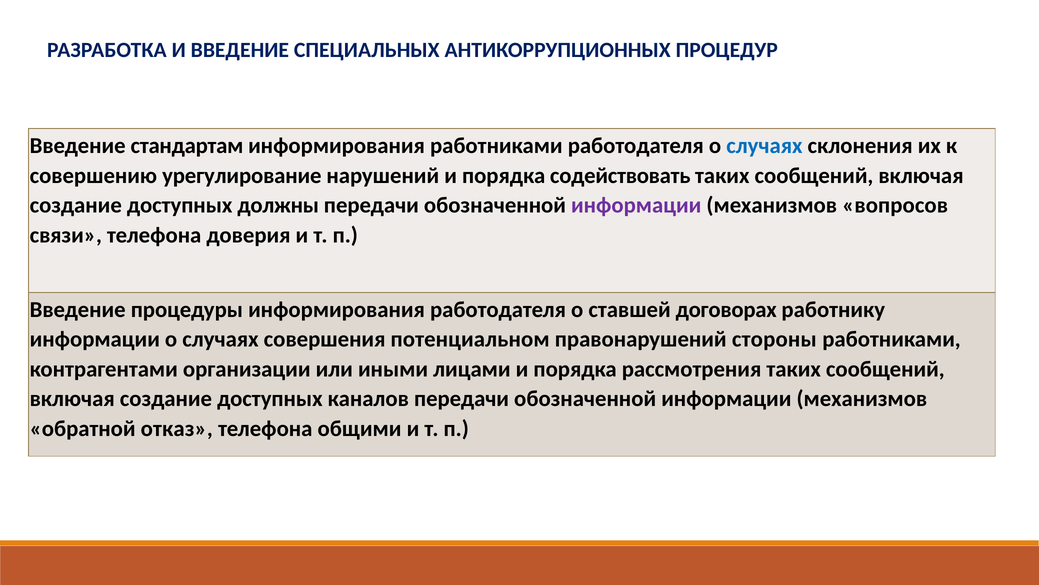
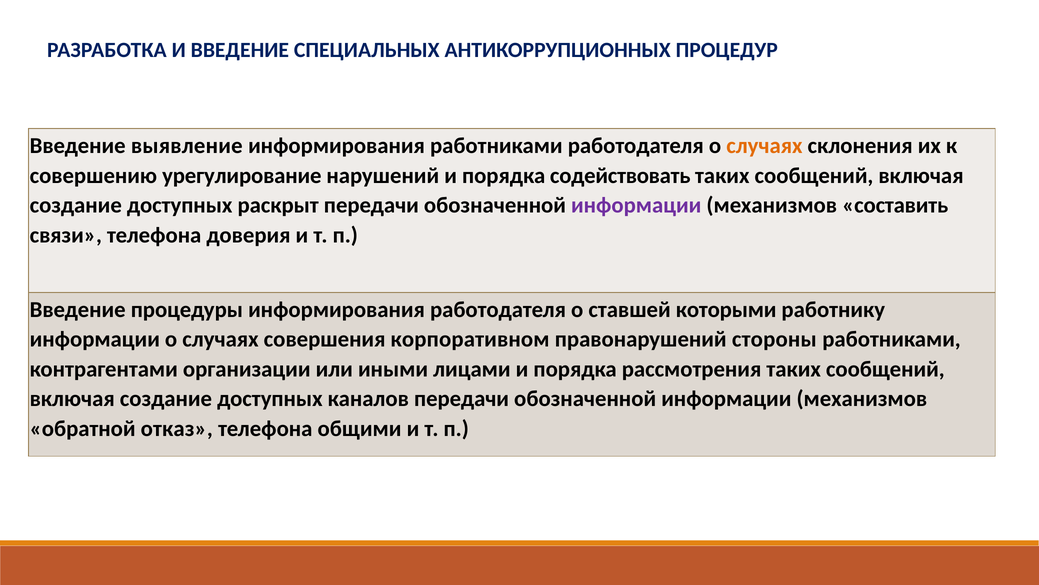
стандартам: стандартам -> выявление (187, 146)
случаях colour: blue -> orange (764, 146)
должны: должны -> раскрыт (278, 205)
вопросов: вопросов -> составить (895, 205)
договорах: договорах -> которыми (726, 309)
потенциальном: потенциальном -> корпоративном (470, 339)
